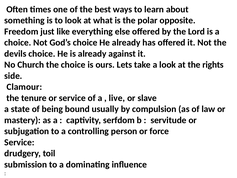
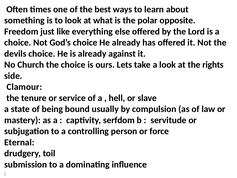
live: live -> hell (117, 98)
Service: Service -> Eternal (19, 142)
